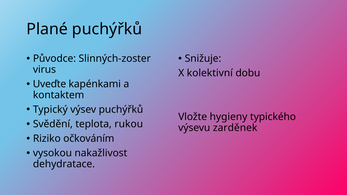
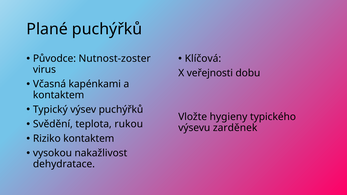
Slinných-zoster: Slinných-zoster -> Nutnost-zoster (115, 59)
Snižuje: Snižuje -> Klíčová (203, 59)
kolektivní: kolektivní -> veřejnosti (210, 73)
Uveďte: Uveďte -> Včasná (49, 84)
Riziko očkováním: očkováním -> kontaktem (89, 139)
